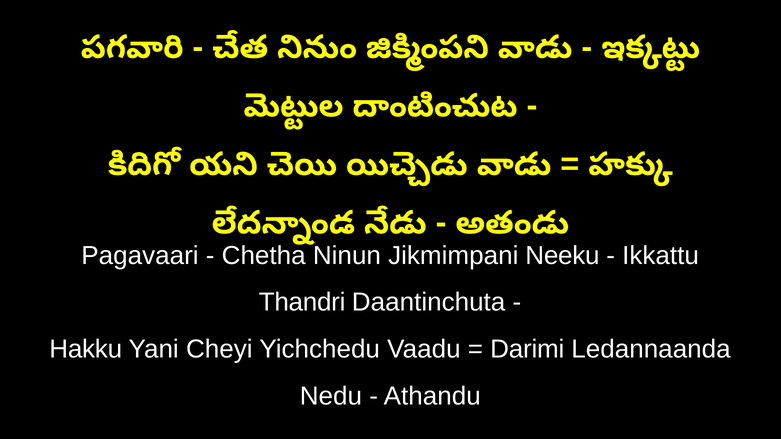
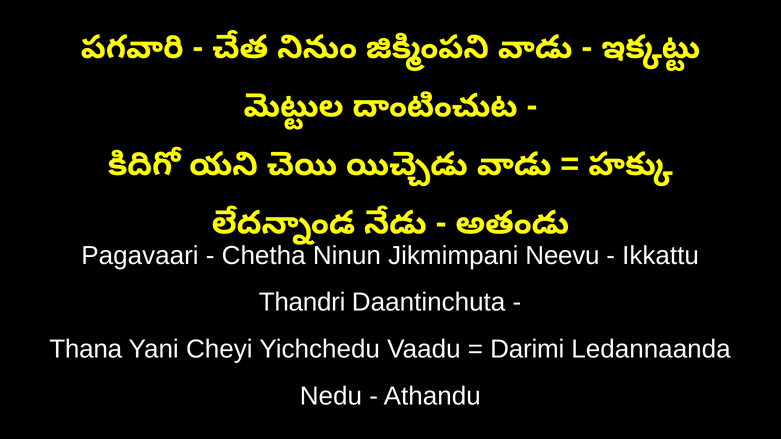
Neeku: Neeku -> Neevu (562, 256)
Hakku: Hakku -> Thana (86, 349)
